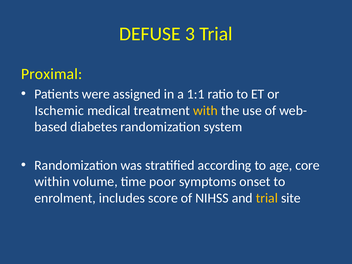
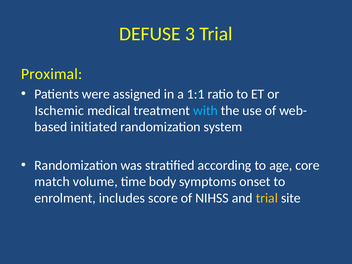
with colour: yellow -> light blue (205, 110)
diabetes: diabetes -> initiated (94, 127)
within: within -> match (52, 182)
poor: poor -> body (163, 182)
